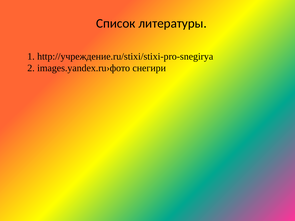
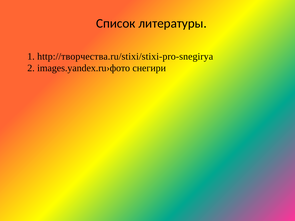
http://учреждение.ru/stixi/stixi-pro-snegirya: http://учреждение.ru/stixi/stixi-pro-snegirya -> http://творчества.ru/stixi/stixi-pro-snegirya (125, 56)
